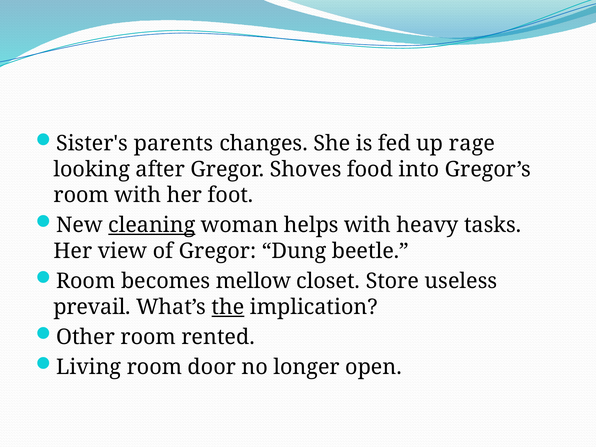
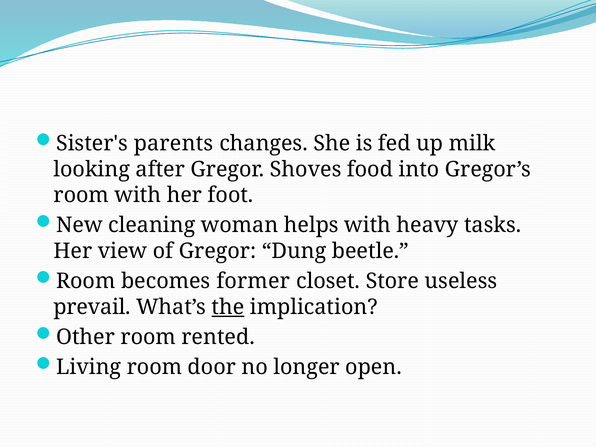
rage: rage -> milk (472, 143)
cleaning underline: present -> none (152, 225)
mellow: mellow -> former (253, 281)
